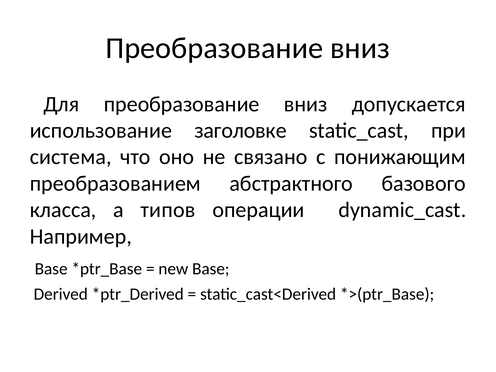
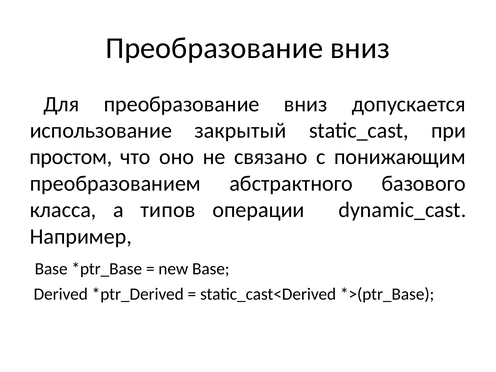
заголовке: заголовке -> закрытый (240, 131)
система: система -> простом (71, 157)
